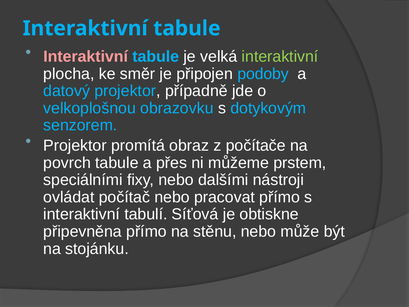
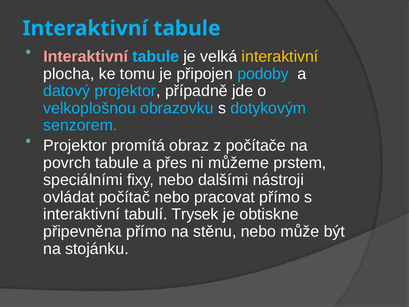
interaktivní colour: light green -> yellow (280, 57)
směr: směr -> tomu (138, 74)
Síťová: Síťová -> Trysek (195, 214)
